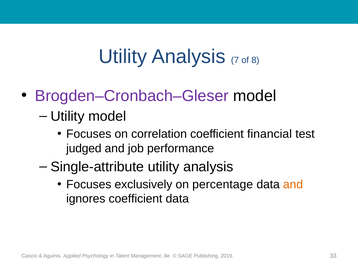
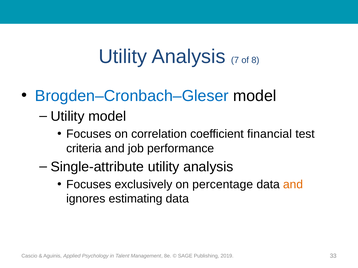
Brogden–Cronbach–Gleser colour: purple -> blue (132, 96)
judged: judged -> criteria (84, 149)
ignores coefficient: coefficient -> estimating (136, 199)
